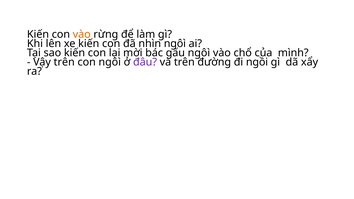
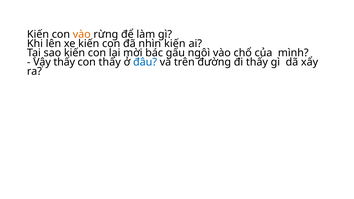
nhìn ngôì: ngôì -> kiến (175, 44)
Vậy trên: trên -> thấy (64, 62)
con ngôì: ngôì -> thấy (110, 62)
đâu colour: purple -> blue (145, 62)
đi ngồi: ngồi -> thấy (257, 62)
